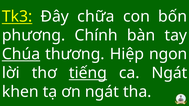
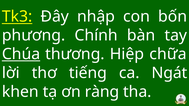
chữa: chữa -> nhập (96, 16)
ngon: ngon -> chữa (168, 54)
tiếng underline: present -> none (88, 73)
ơn ngát: ngát -> ràng (102, 92)
